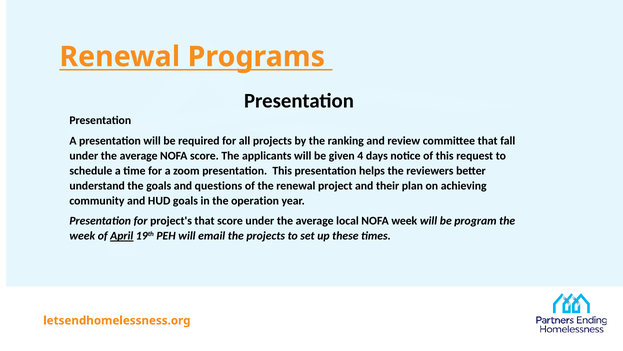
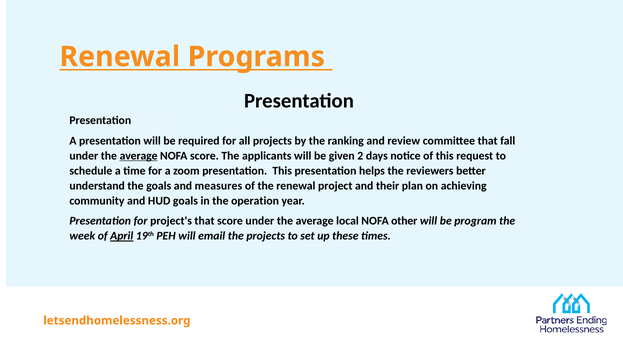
average underline: none -> present (139, 156)
4: 4 -> 2 (360, 156)
questions: questions -> measures (218, 186)
NOFA week: week -> other (404, 221)
